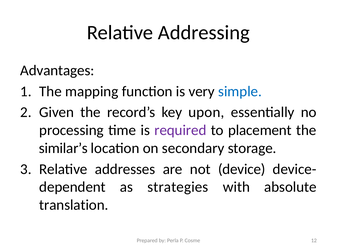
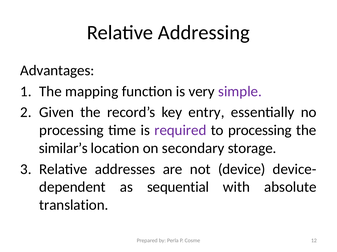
simple colour: blue -> purple (240, 92)
upon: upon -> entry (206, 113)
to placement: placement -> processing (260, 131)
strategies: strategies -> sequential (178, 188)
